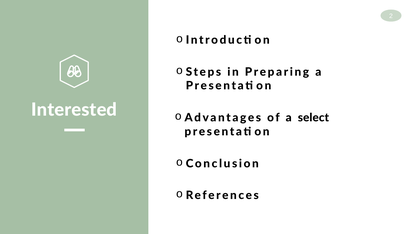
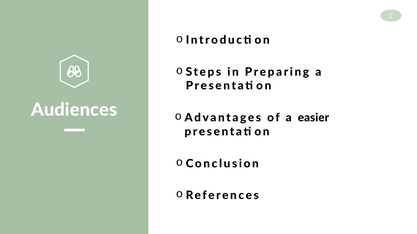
Interested: Interested -> Audiences (74, 110)
select: select -> easier (313, 118)
